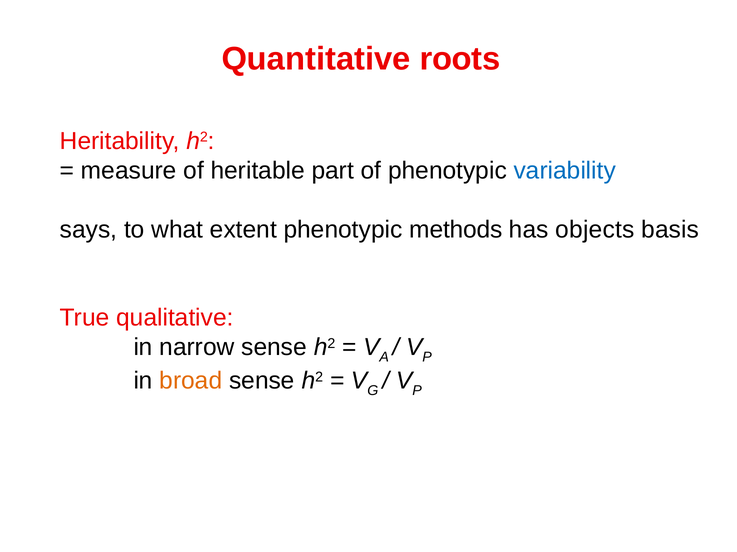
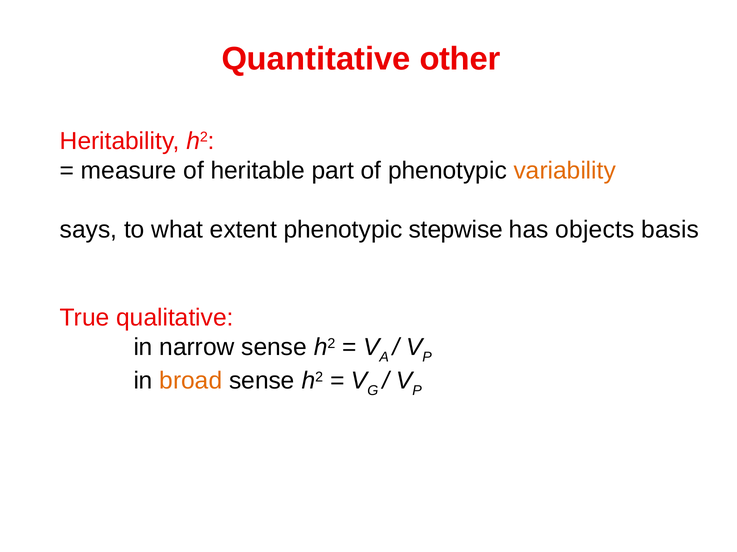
roots: roots -> other (460, 59)
variability colour: blue -> orange (565, 171)
methods: methods -> stepwise (456, 230)
